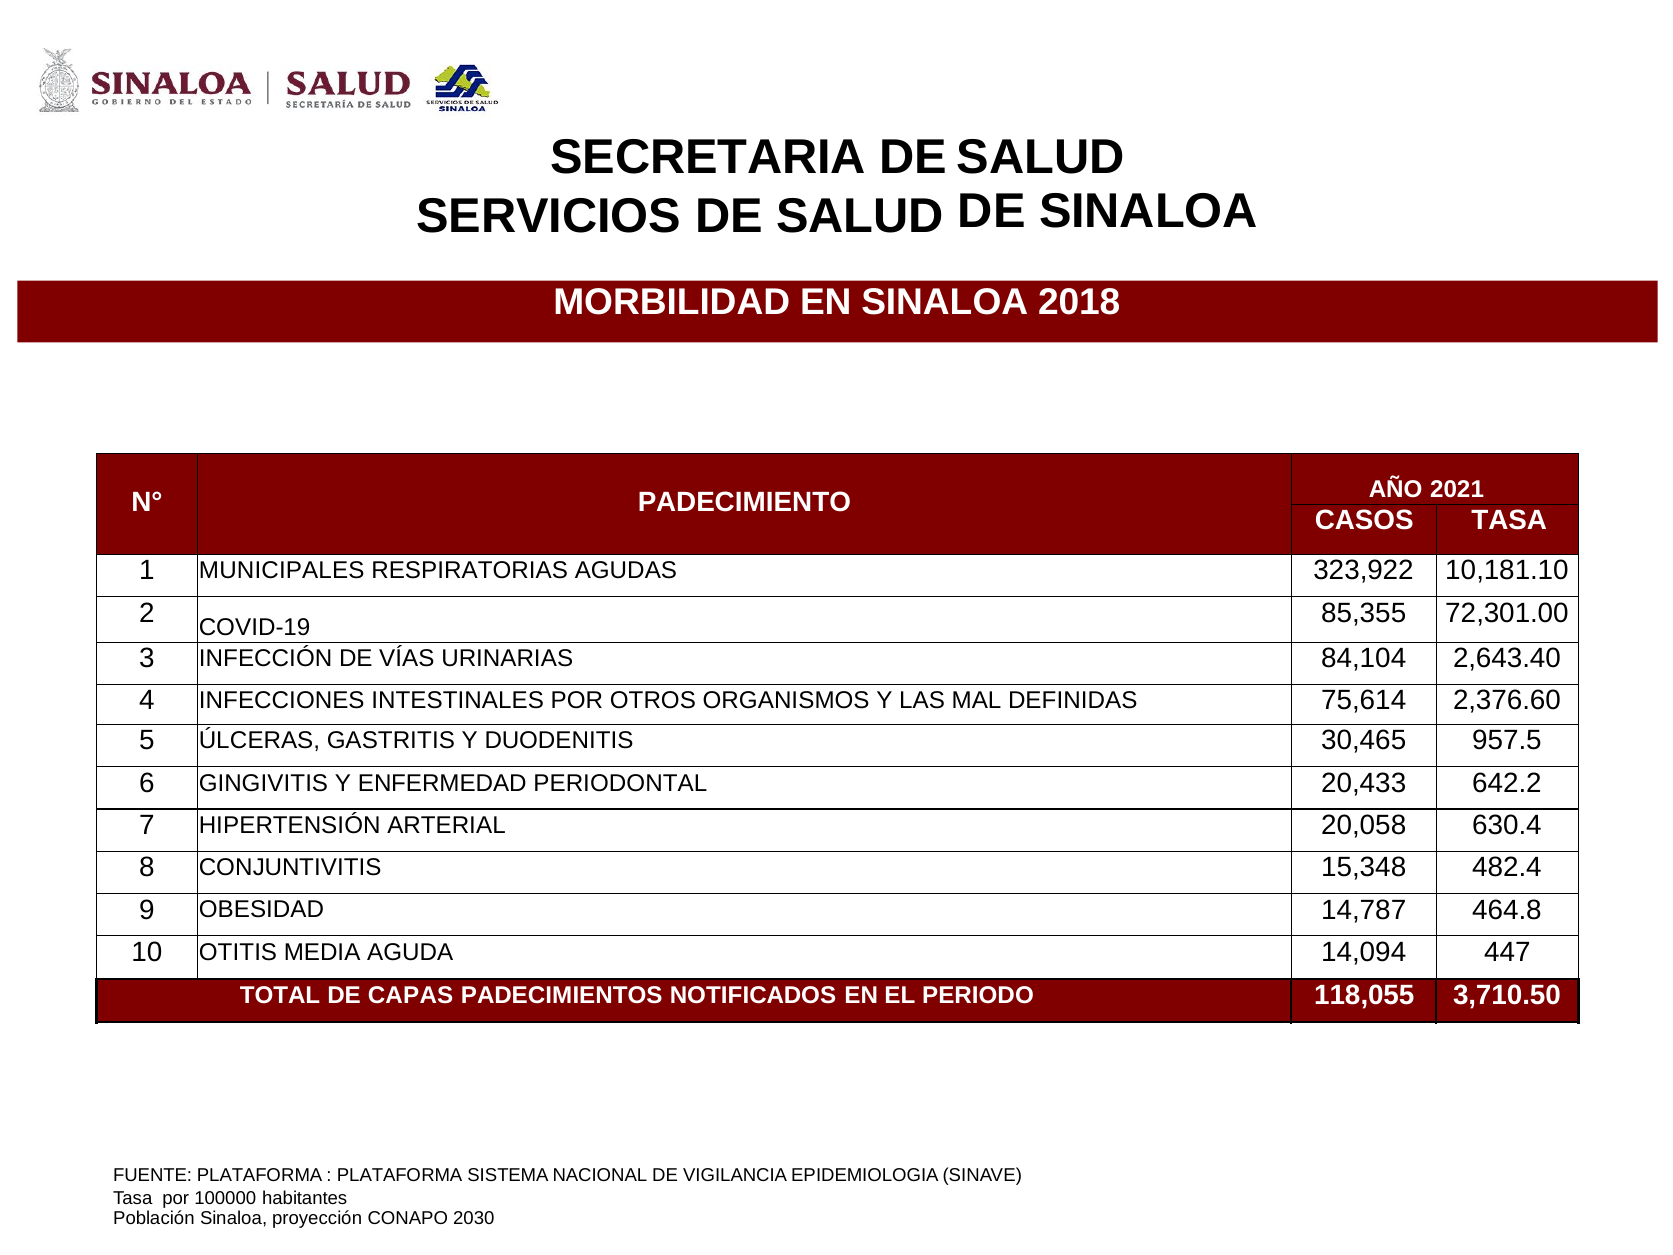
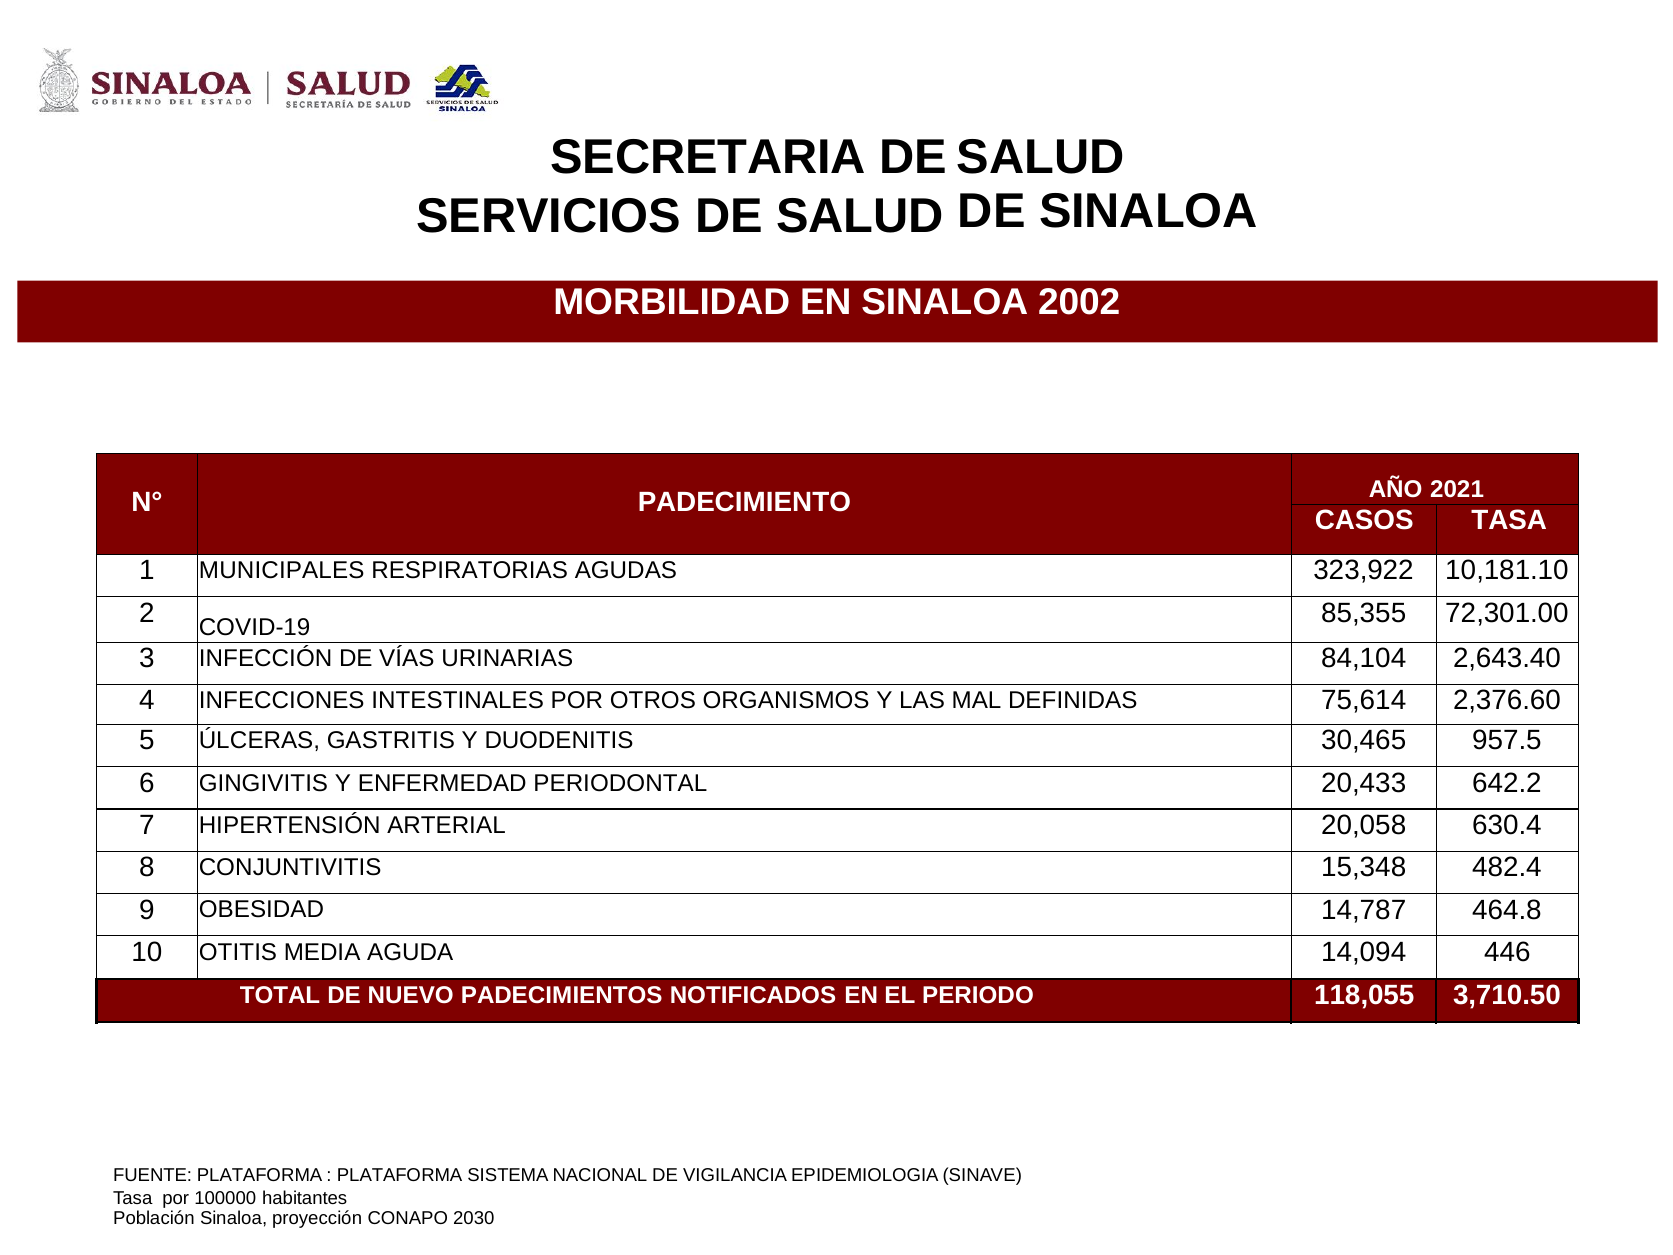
2018: 2018 -> 2002 (1079, 302)
447: 447 -> 446 (1507, 952)
CAPAS: CAPAS -> NUEVO (411, 995)
